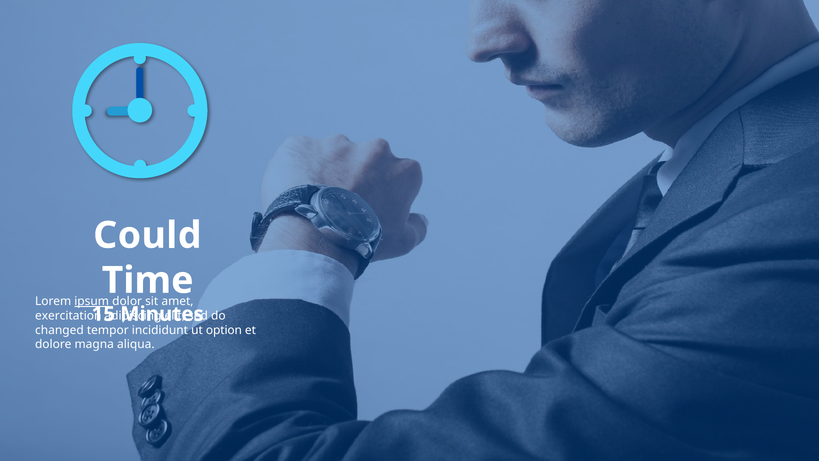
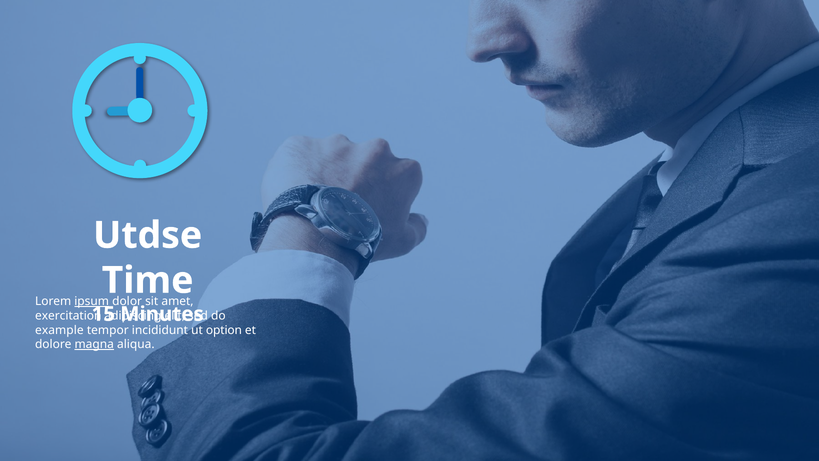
Could: Could -> Utdse (148, 235)
changed: changed -> example (59, 330)
magna underline: none -> present (94, 344)
